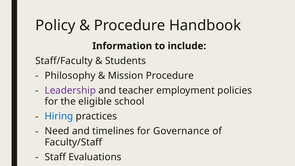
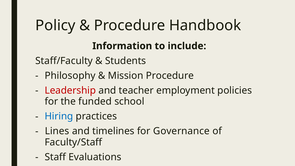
Leadership colour: purple -> red (70, 90)
eligible: eligible -> funded (95, 101)
Need: Need -> Lines (57, 131)
